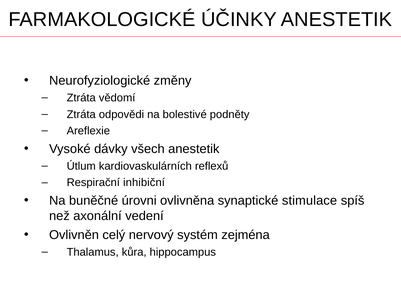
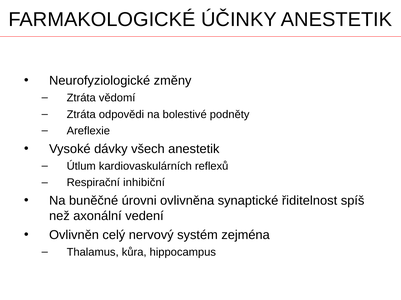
stimulace: stimulace -> řiditelnost (310, 201)
